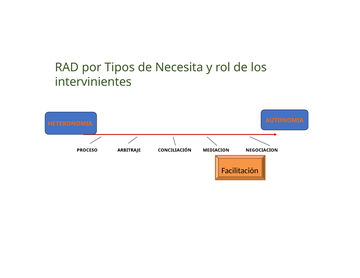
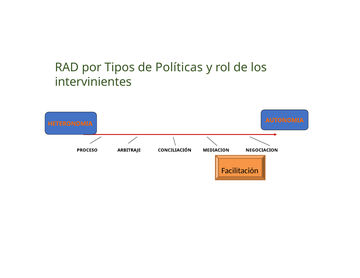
Necesita: Necesita -> Políticas (179, 68)
